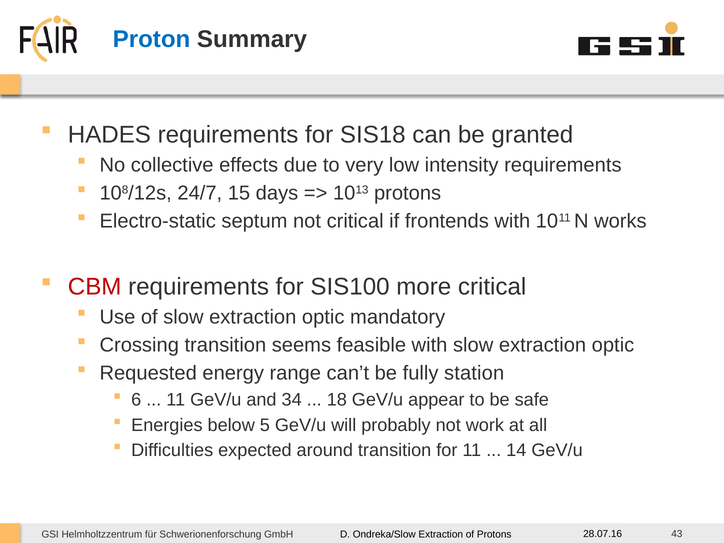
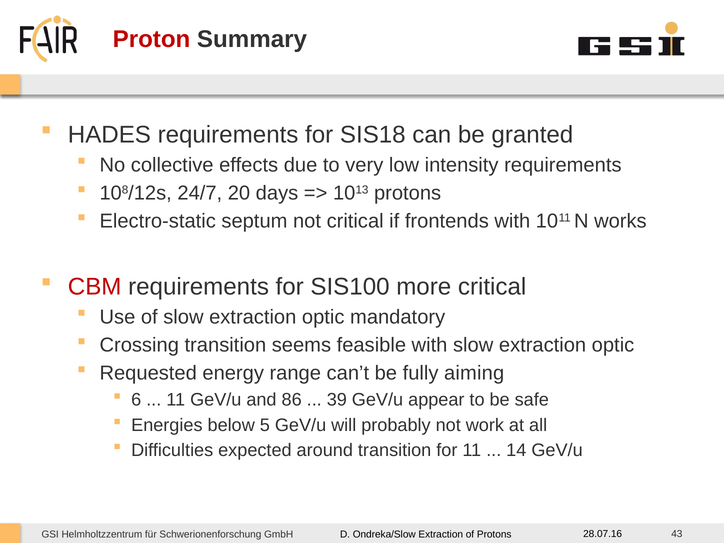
Proton colour: blue -> red (152, 39)
15: 15 -> 20 (239, 193)
station: station -> aiming (474, 373)
34: 34 -> 86 (292, 400)
18: 18 -> 39 (337, 400)
